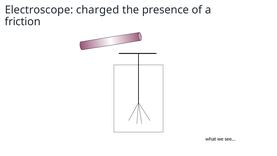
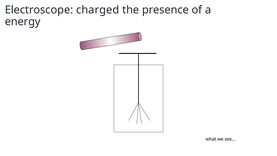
friction: friction -> energy (23, 22)
